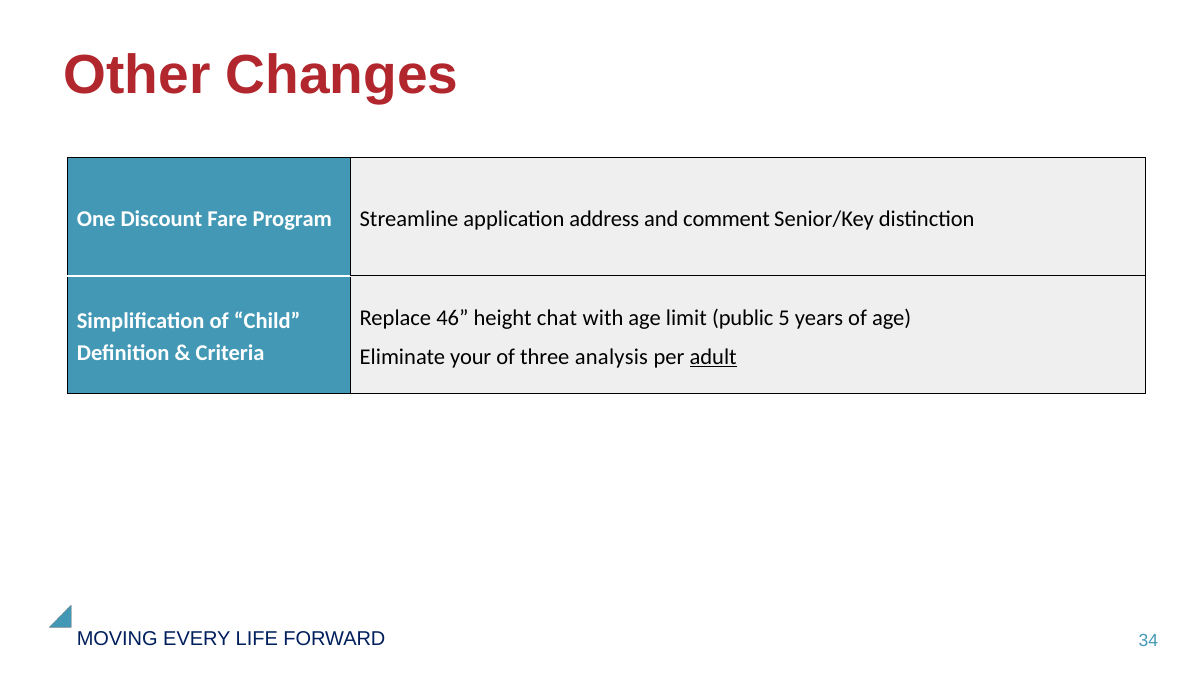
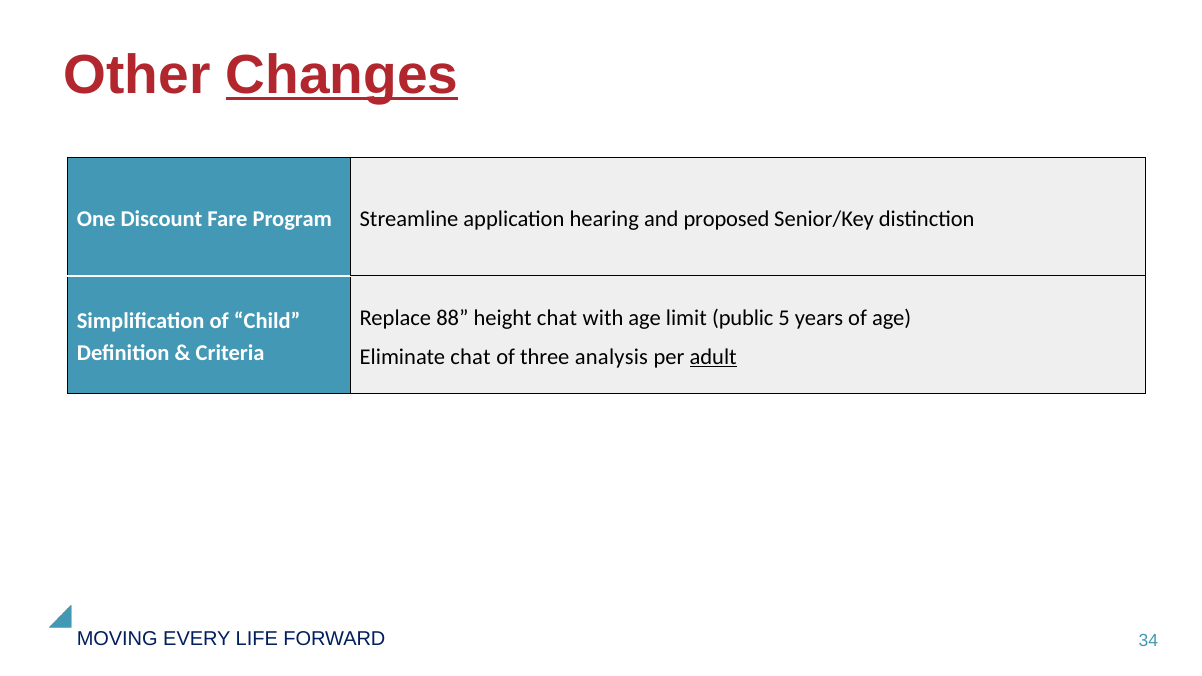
Changes underline: none -> present (342, 75)
address: address -> hearing (604, 219)
comment: comment -> proposed (726, 219)
46: 46 -> 88 (452, 318)
Eliminate your: your -> chat (471, 357)
